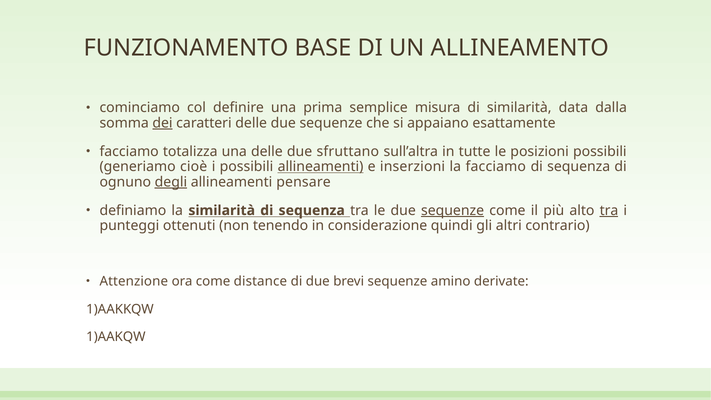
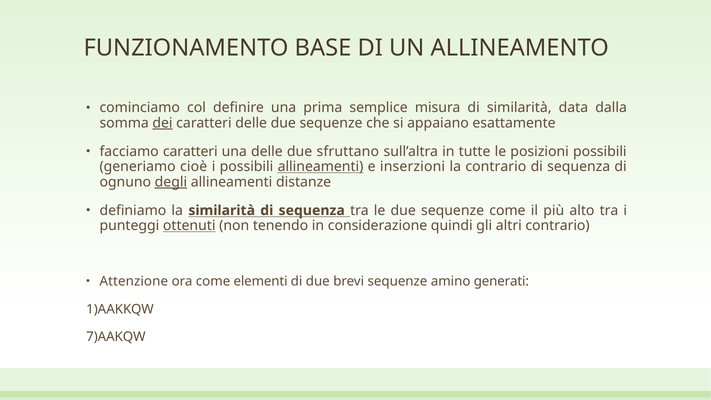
facciamo totalizza: totalizza -> caratteri (190, 151)
la facciamo: facciamo -> contrario (496, 167)
pensare: pensare -> distanze (304, 182)
sequenze underline: present -> none (453, 210)
tra underline: present -> none (609, 210)
ottenuti underline: none -> present (189, 226)
distance: distance -> elementi (261, 281)
derivate: derivate -> generati (501, 281)
1)AAKQW: 1)AAKQW -> 7)AAKQW (116, 337)
